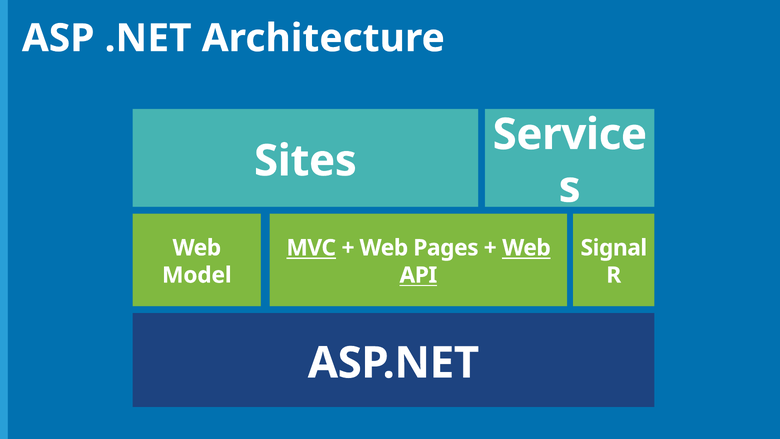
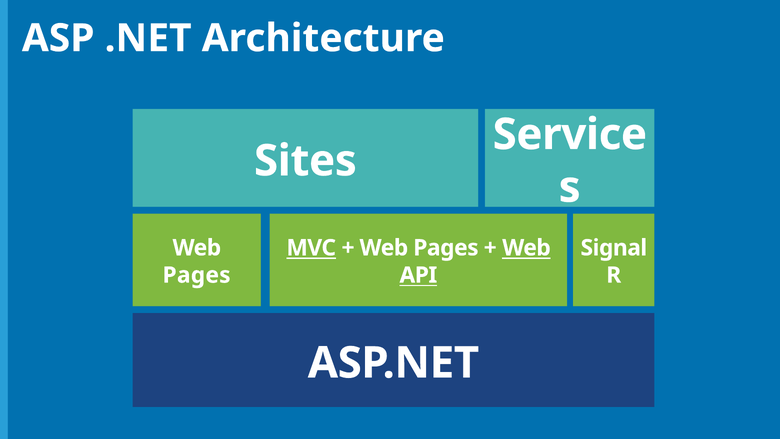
Model: Model -> Pages (197, 275)
